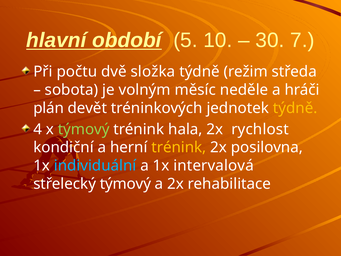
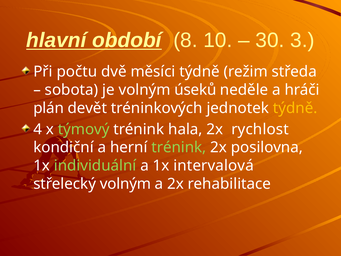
5: 5 -> 8 (185, 40)
7: 7 -> 3 (302, 40)
složka: složka -> měsíci (153, 72)
měsíc: měsíc -> úseků (195, 90)
trénink colour: yellow -> light green (179, 147)
individuální colour: light blue -> light green (95, 166)
střelecký týmový: týmový -> volným (125, 184)
